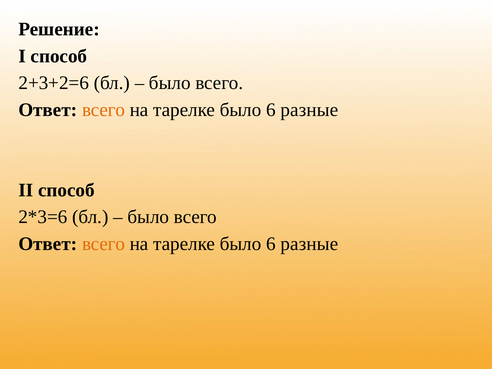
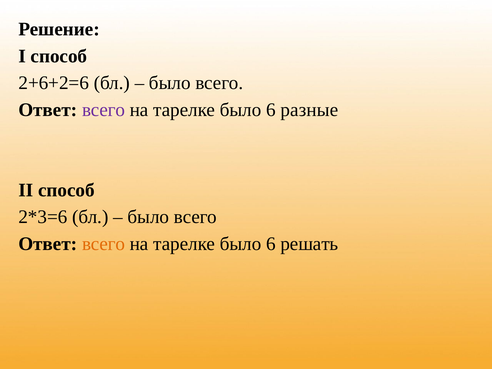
2+3+2=6: 2+3+2=6 -> 2+6+2=6 (54, 83)
всего colour: orange -> purple (104, 110)
разные: разные -> решать (309, 244)
